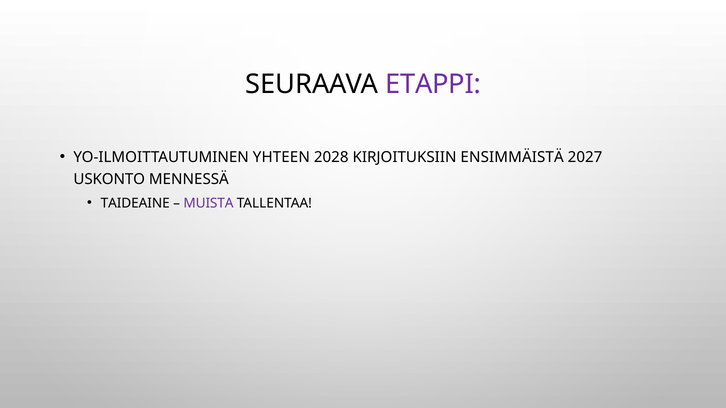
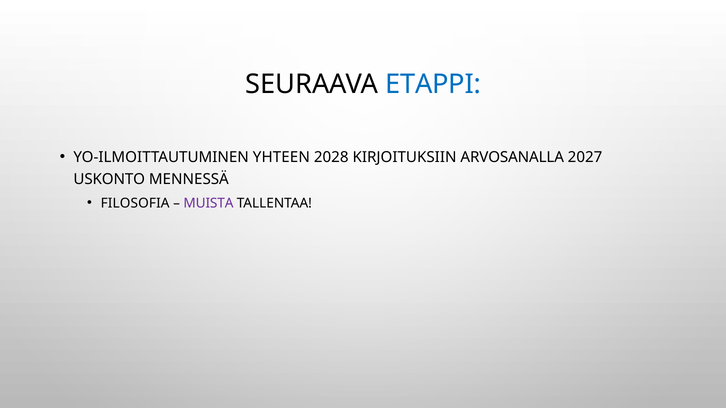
ETAPPI colour: purple -> blue (433, 84)
ENSIMMÄISTÄ: ENSIMMÄISTÄ -> ARVOSANALLA (512, 157)
TAIDEAINE: TAIDEAINE -> FILOSOFIA (135, 203)
